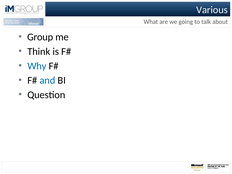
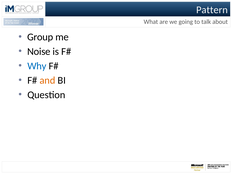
Various: Various -> Pattern (212, 10)
Think: Think -> Noise (39, 52)
and colour: blue -> orange (47, 80)
